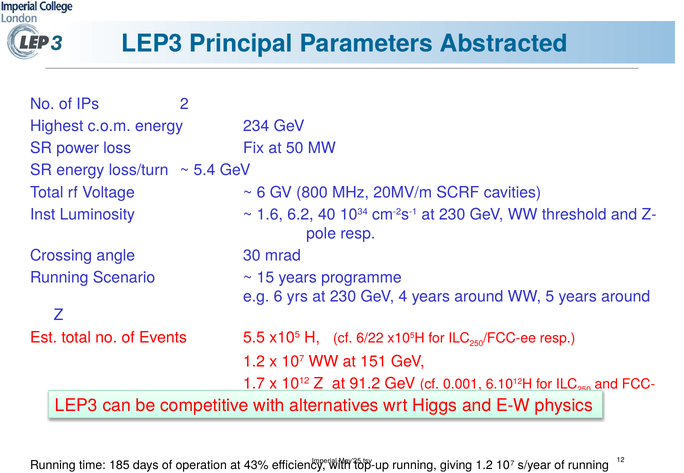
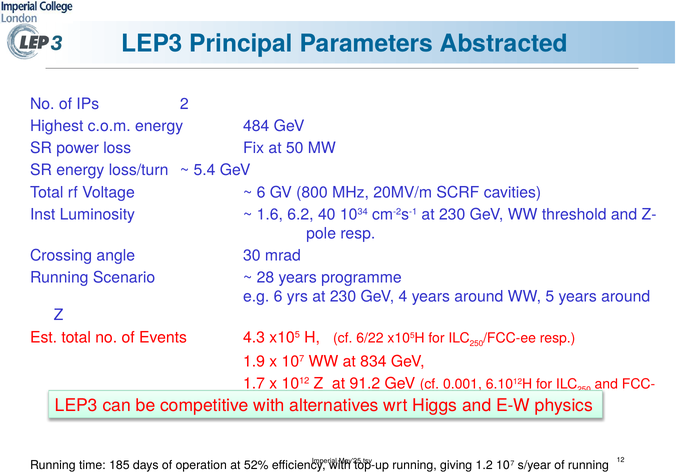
234: 234 -> 484 (256, 126)
15: 15 -> 28 (265, 278)
5.5: 5.5 -> 4.3 (254, 338)
1.2: 1.2 -> 1.9 (254, 362)
151: 151 -> 834 (373, 362)
43%: 43% -> 52% (256, 466)
